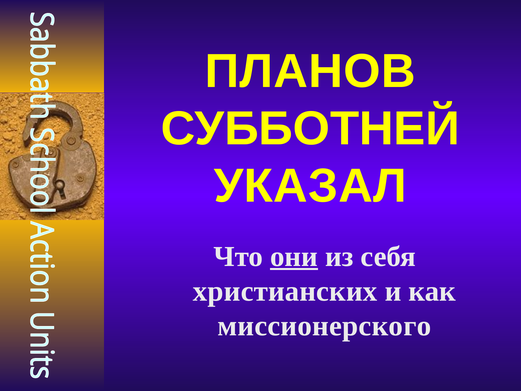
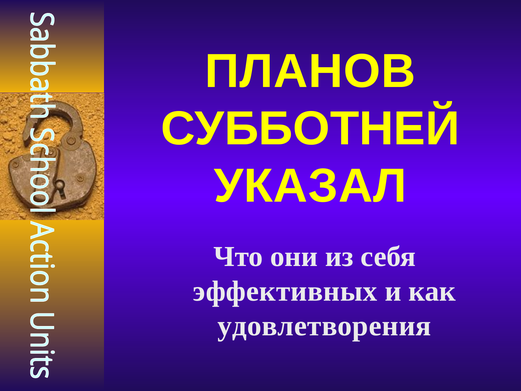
они underline: present -> none (294, 256)
христианских: христианских -> эффективных (285, 291)
миссионерского: миссионерского -> удовлетворения (324, 326)
